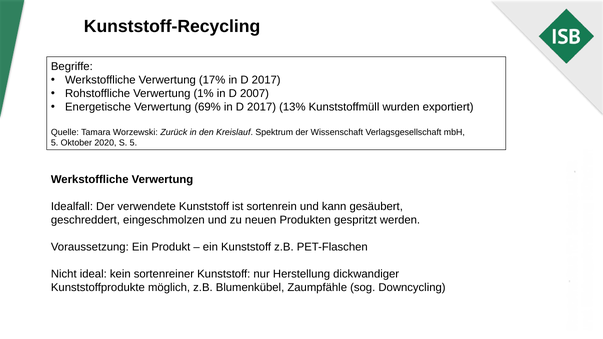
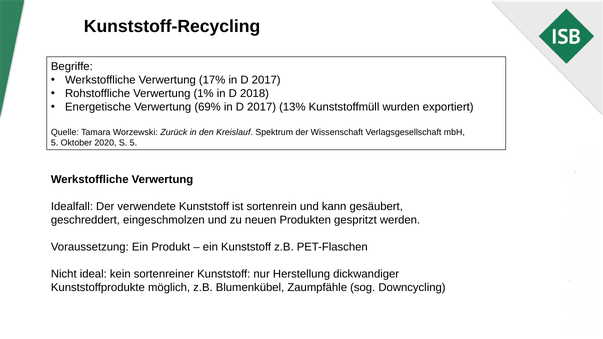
2007: 2007 -> 2018 (254, 94)
